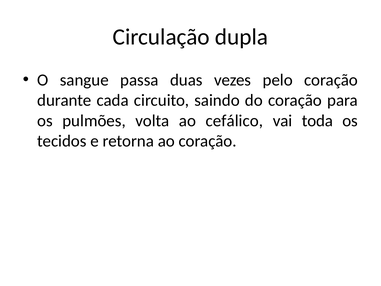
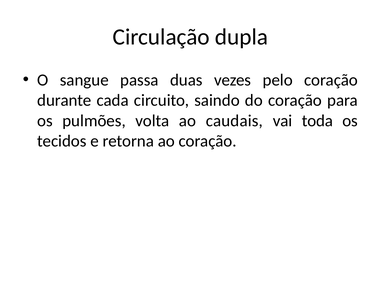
cefálico: cefálico -> caudais (234, 121)
